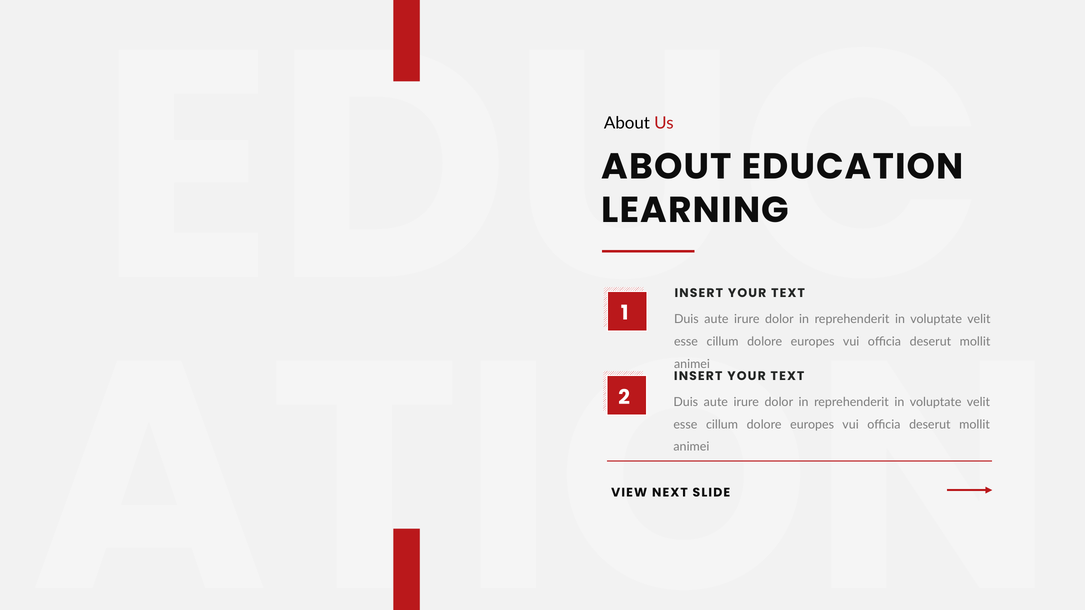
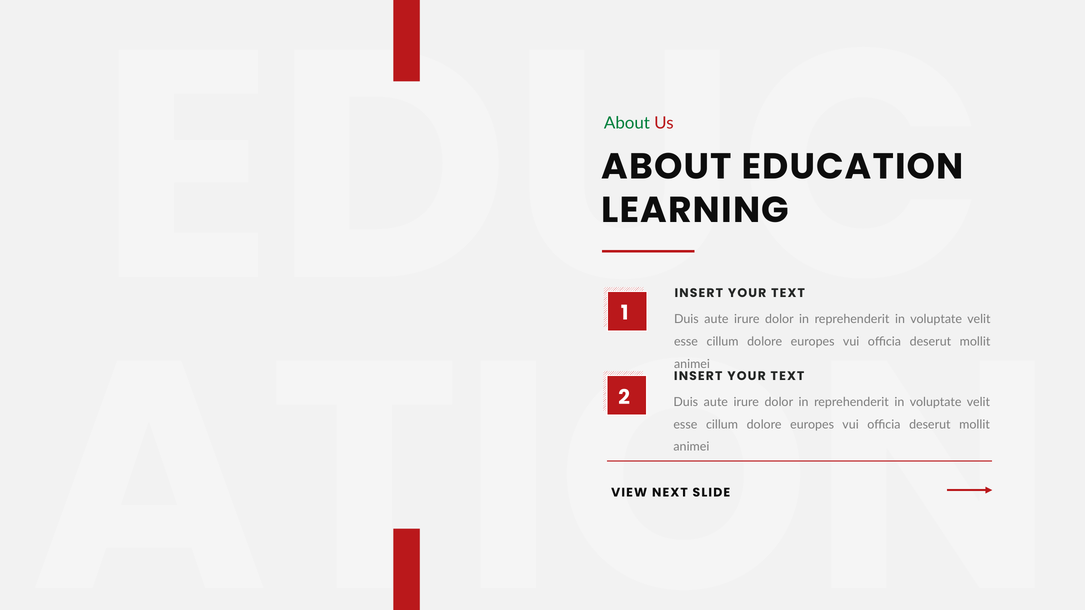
About colour: black -> green (627, 123)
